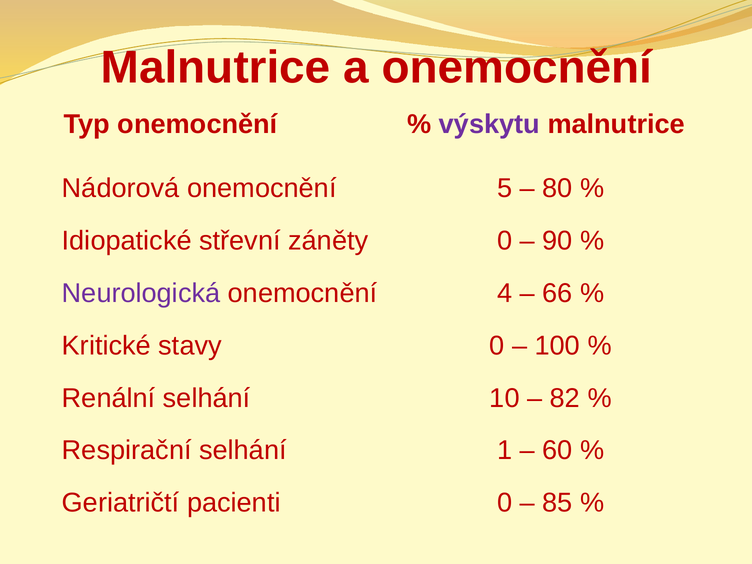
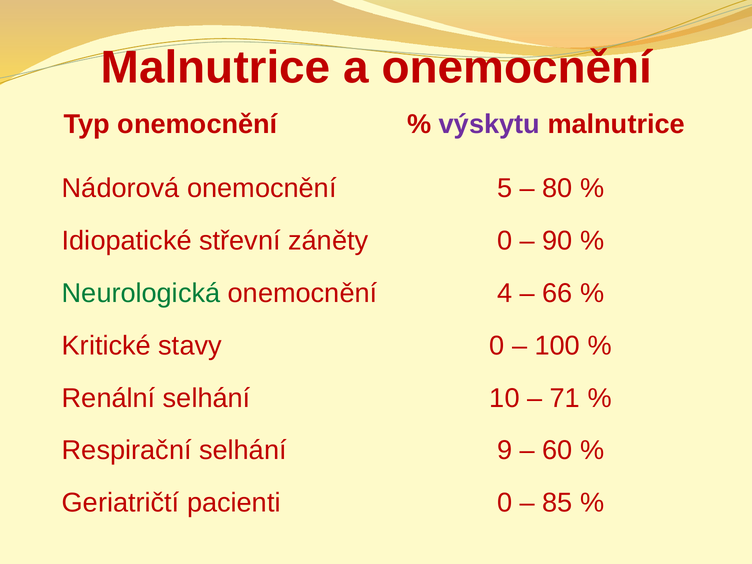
Neurologická colour: purple -> green (141, 293)
82: 82 -> 71 (565, 398)
1: 1 -> 9 (505, 451)
